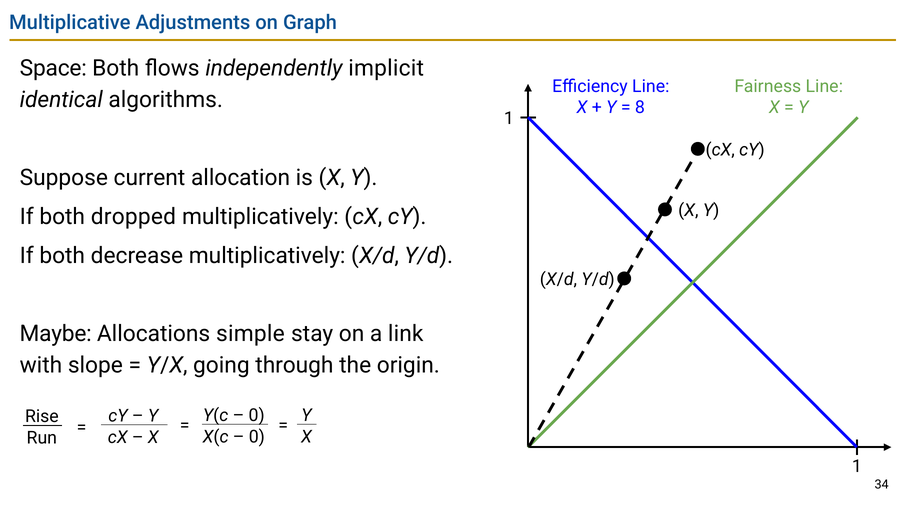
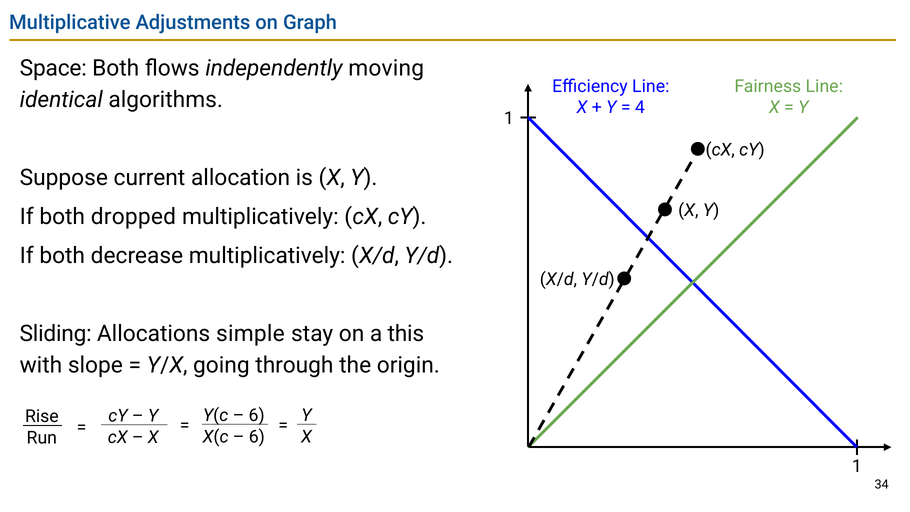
implicit: implicit -> moving (386, 68)
8: 8 -> 4 (640, 108)
Maybe: Maybe -> Sliding (56, 334)
link: link -> this (406, 334)
0: 0 -> 6 (257, 415)
0: 0 -> 6 (257, 437)
